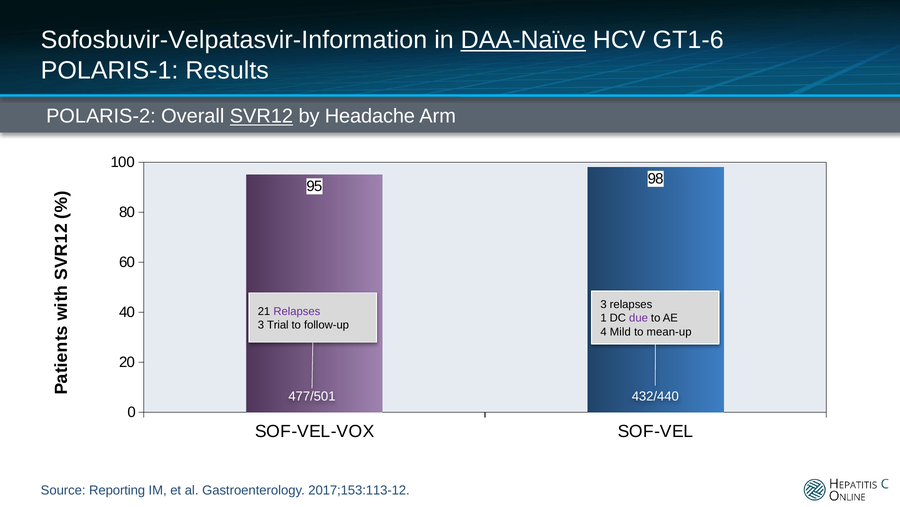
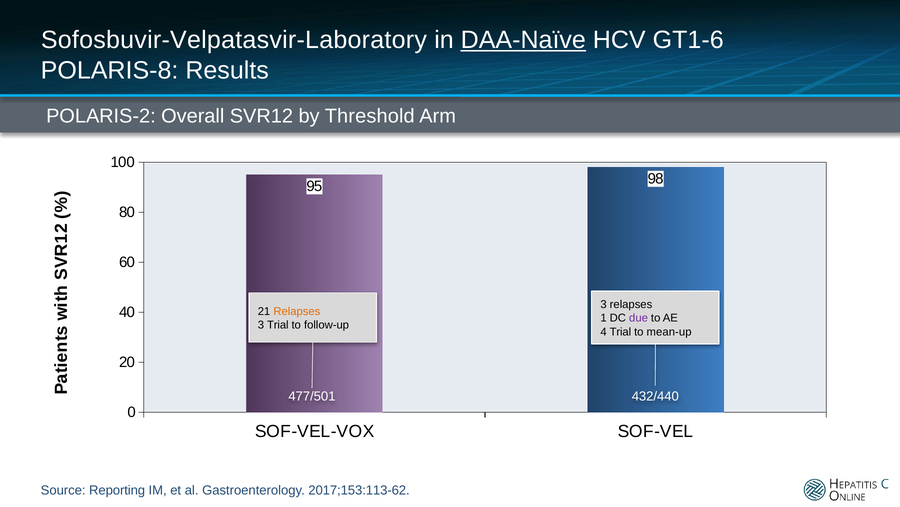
Sofosbuvir-Velpatasvir-Information: Sofosbuvir-Velpatasvir-Information -> Sofosbuvir-Velpatasvir-Laboratory (234, 40)
POLARIS-1: POLARIS-1 -> POLARIS-8 (110, 70)
SVR12 underline: present -> none (261, 116)
Headache: Headache -> Threshold (370, 116)
Relapses colour: purple -> orange (297, 311)
4 Mild: Mild -> Trial (620, 331)
2017;153:113-12: 2017;153:113-12 -> 2017;153:113-62 (359, 490)
